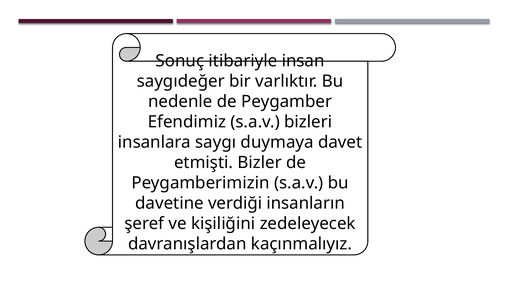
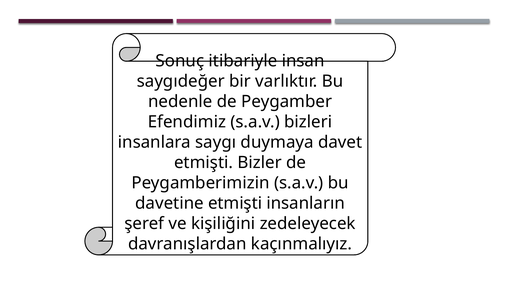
davetine verdiği: verdiği -> etmişti (235, 203)
